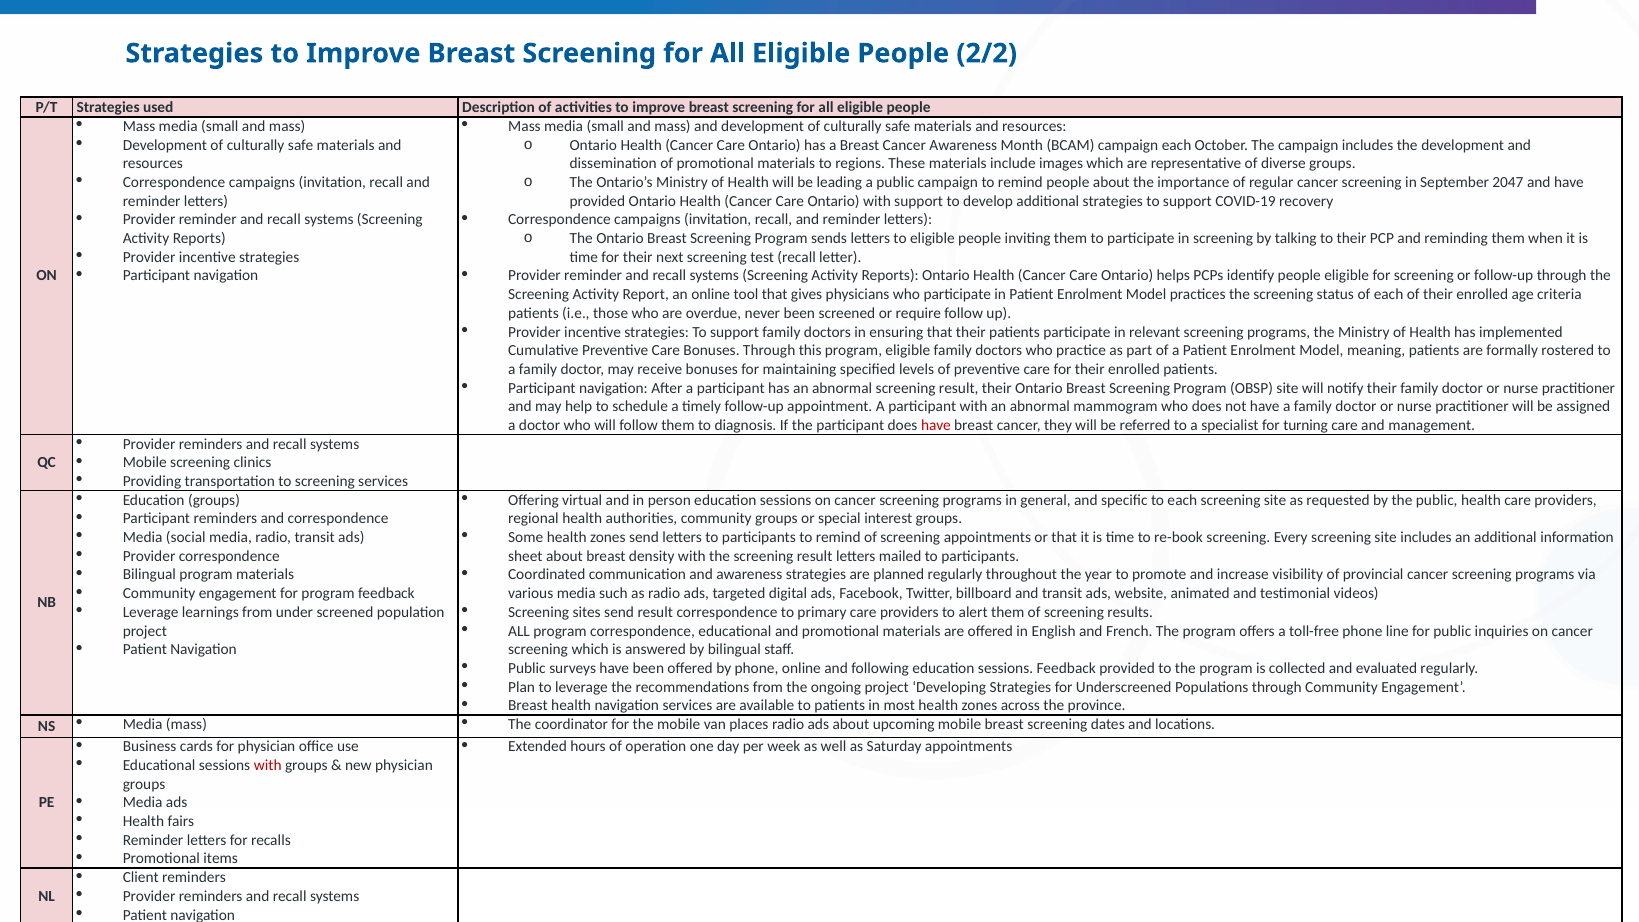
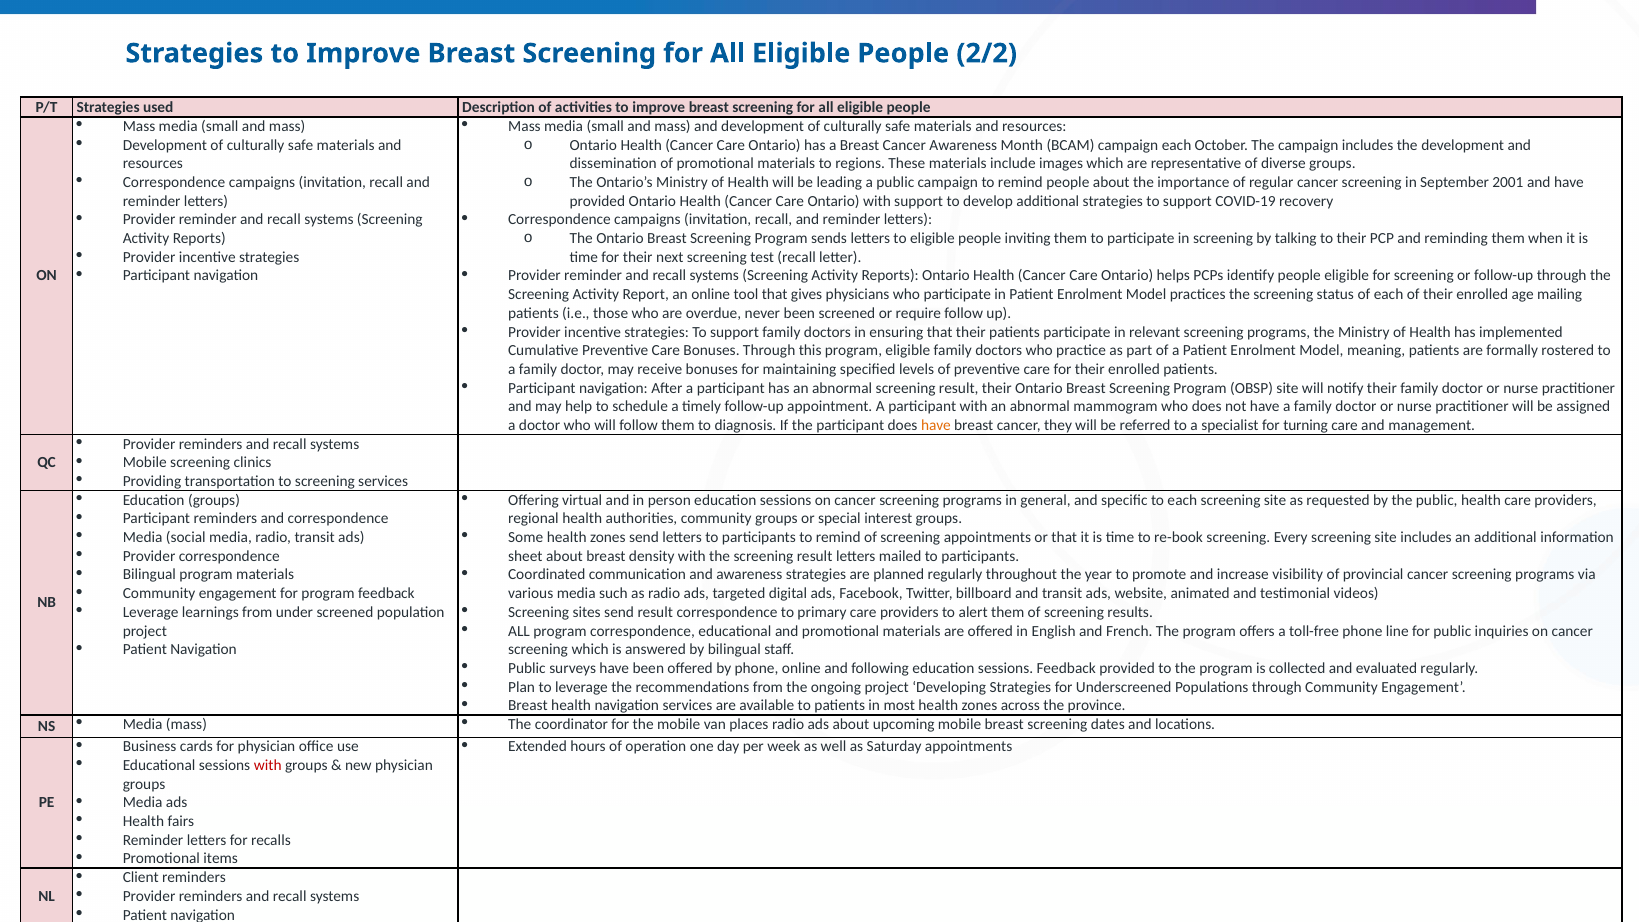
2047: 2047 -> 2001 (1508, 182)
criteria: criteria -> mailing (1560, 295)
have colour: red -> orange (936, 425)
